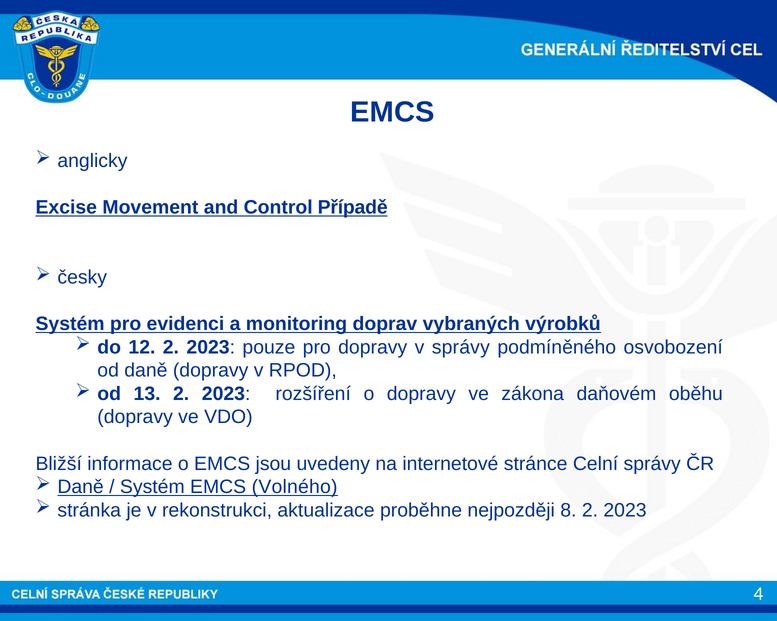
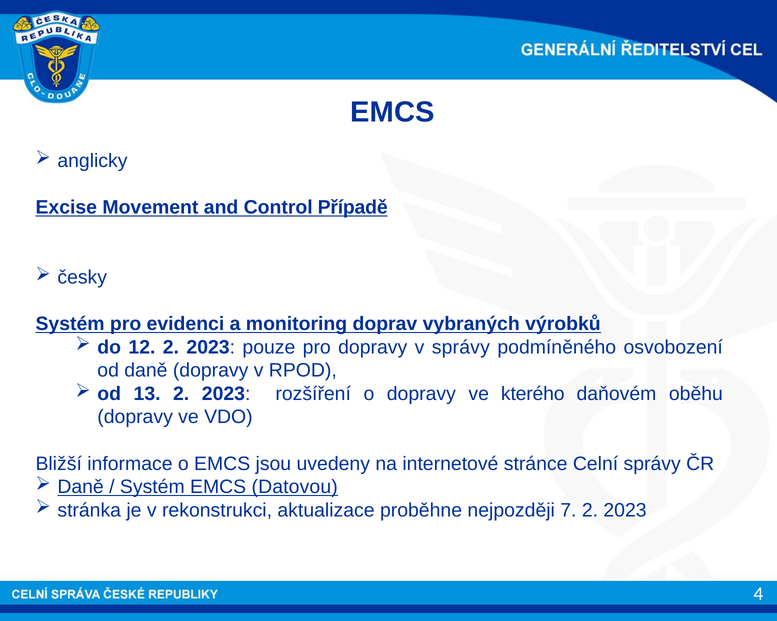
zákona: zákona -> kterého (533, 394)
Volného: Volného -> Datovou (295, 487)
8: 8 -> 7 (568, 511)
